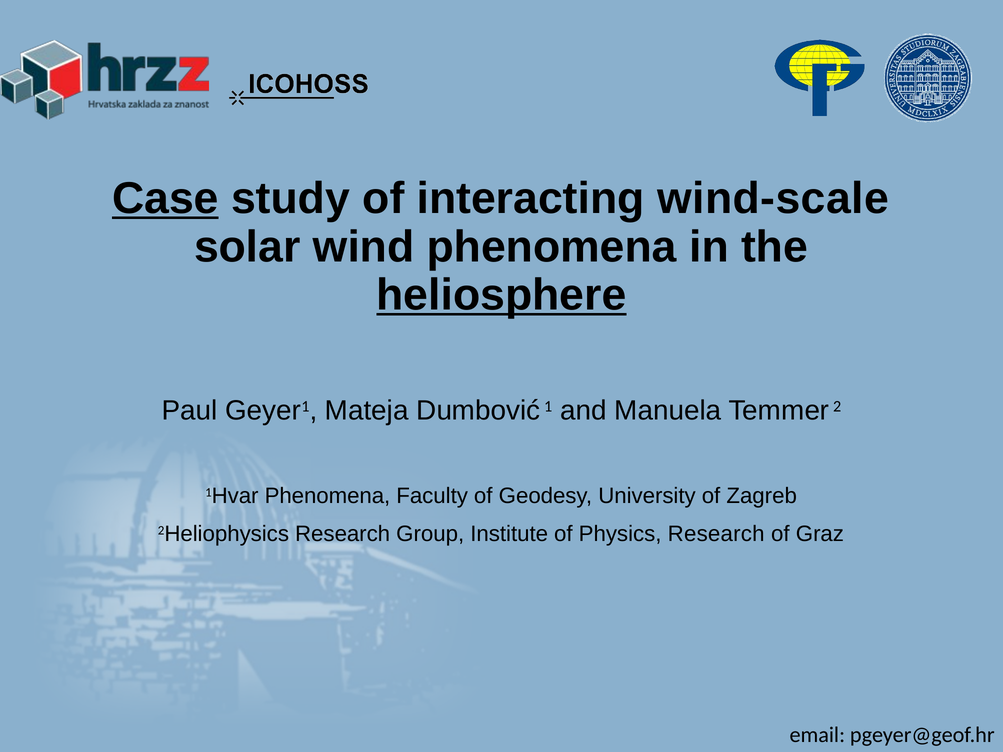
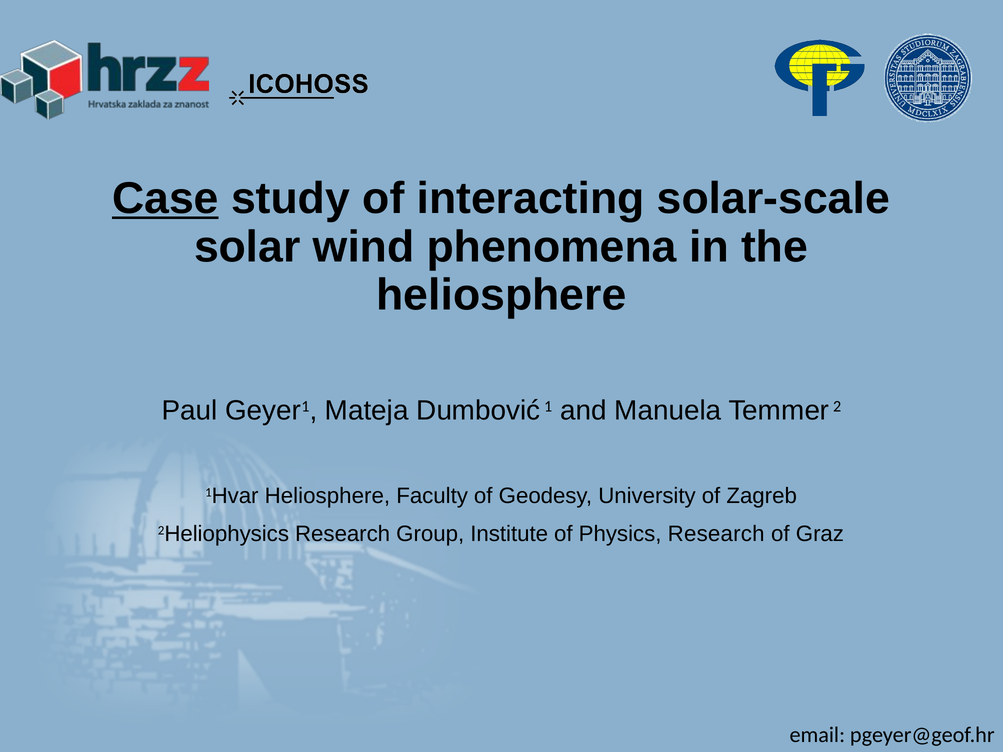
wind-scale: wind-scale -> solar-scale (773, 199)
heliosphere underline: present -> none (501, 295)
1Hvar Phenomena: Phenomena -> Heliosphere (327, 496)
